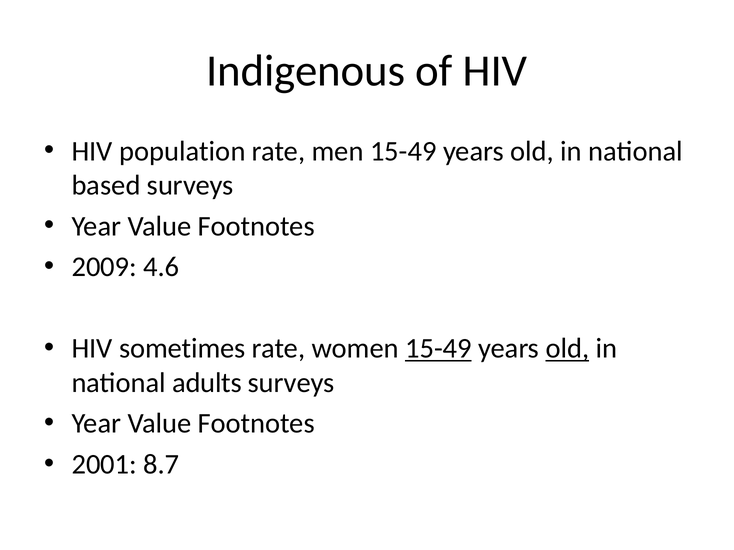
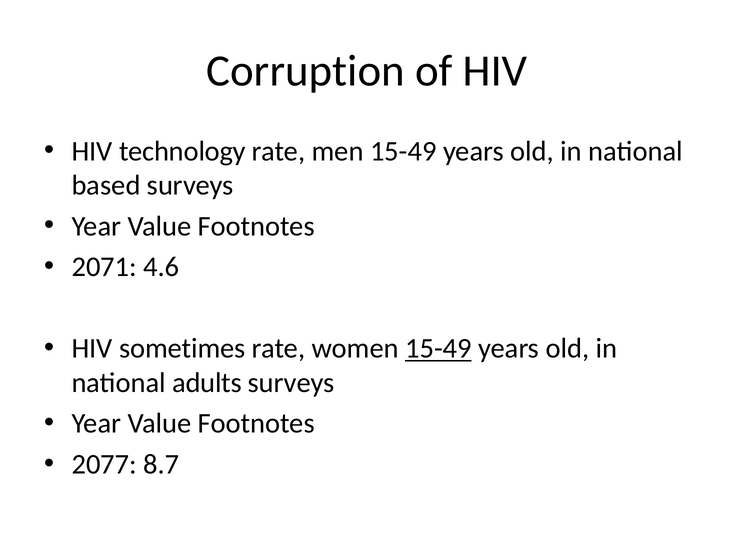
Indigenous: Indigenous -> Corruption (306, 71)
population: population -> technology (182, 151)
2009: 2009 -> 2071 (104, 267)
old underline: present -> none (567, 349)
2001: 2001 -> 2077 (104, 465)
